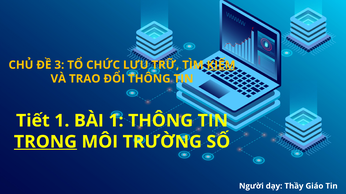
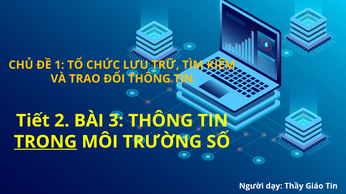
3: 3 -> 1 (59, 65)
KIẾM underline: present -> none (221, 65)
Tiết 1: 1 -> 2 (62, 121)
BÀI 1: 1 -> 3 (116, 121)
